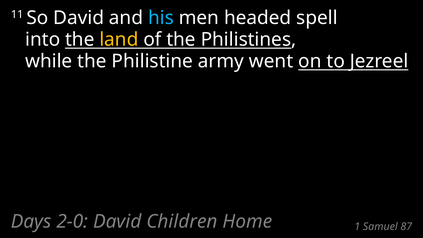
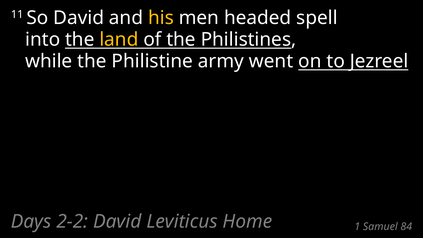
his colour: light blue -> yellow (161, 18)
2-0: 2-0 -> 2-2 (72, 222)
Children: Children -> Leviticus (182, 222)
87: 87 -> 84 (406, 227)
